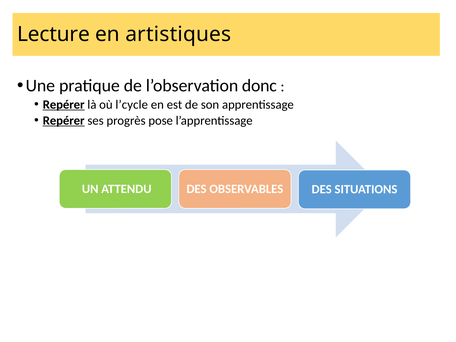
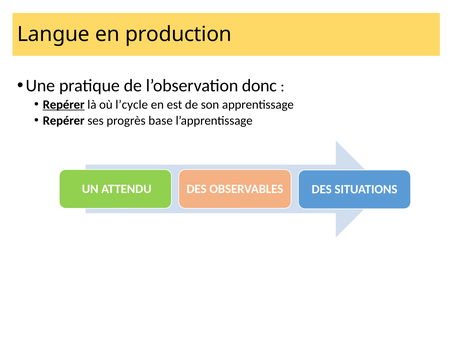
Lecture: Lecture -> Langue (53, 34)
artistiques: artistiques -> production (179, 34)
Repérer underline: present -> none (64, 121)
pose: pose -> base (161, 121)
